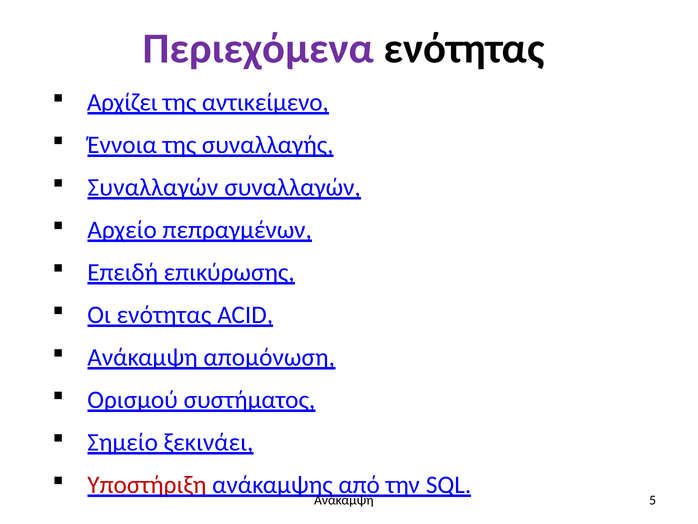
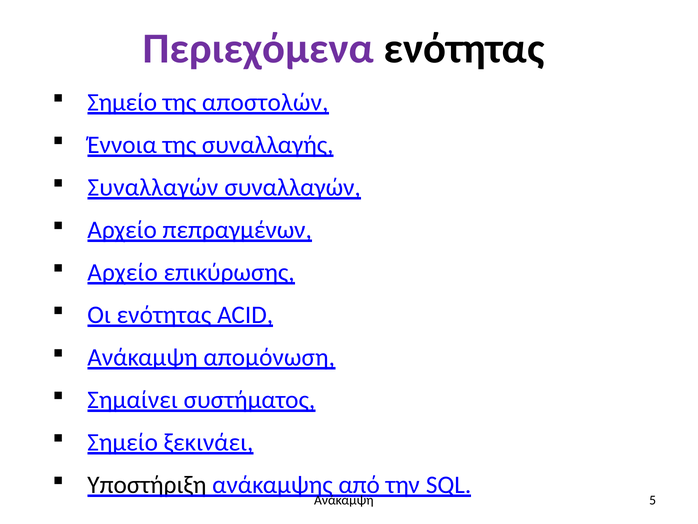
Αρχίζει: Αρχίζει -> Σημείο (122, 102)
αντικείμενο: αντικείμενο -> αποστολών (265, 102)
Επειδή: Επειδή -> Αρχείο (123, 272)
Ορισμού: Ορισμού -> Σημαίνει (133, 400)
Υποστήριξη colour: red -> black (147, 485)
